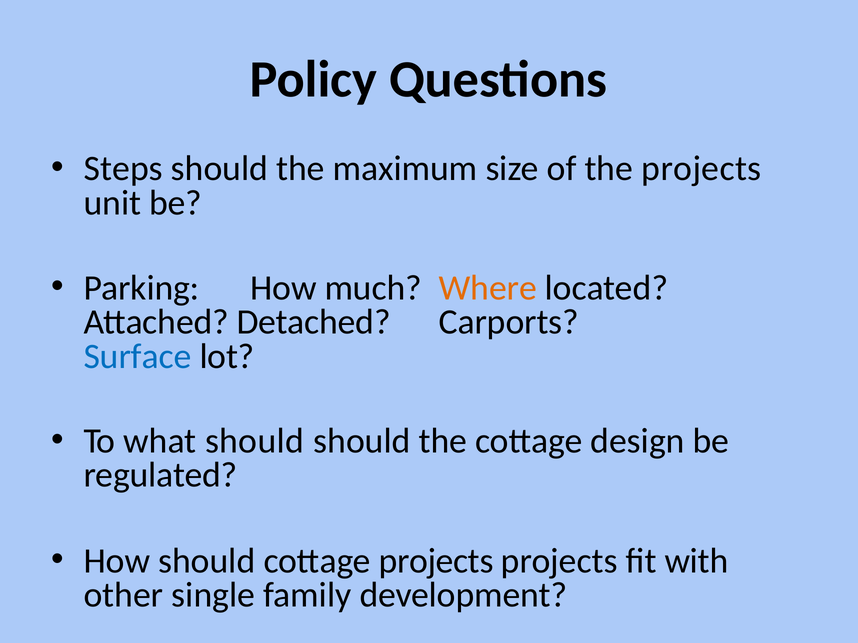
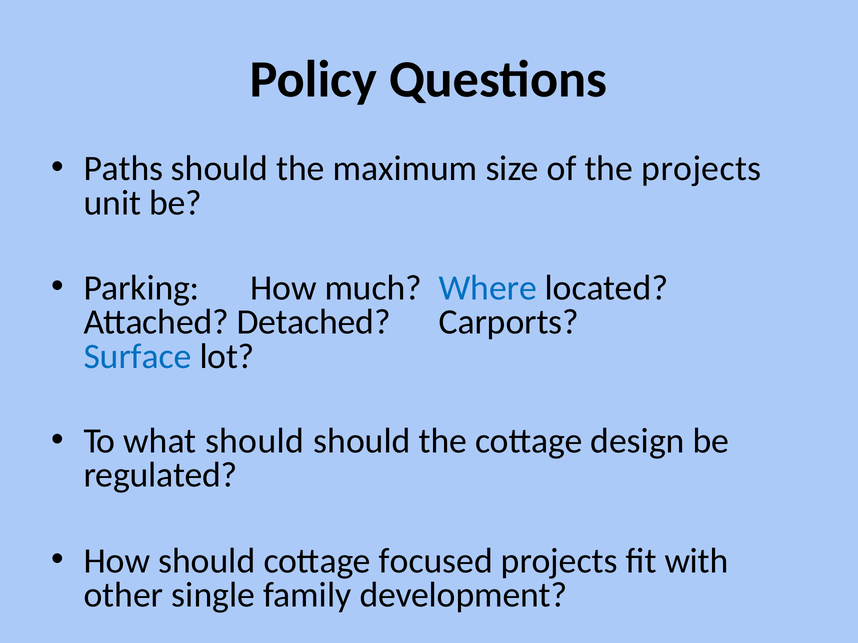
Steps: Steps -> Paths (123, 169)
Where colour: orange -> blue (488, 288)
cottage projects: projects -> focused (436, 561)
